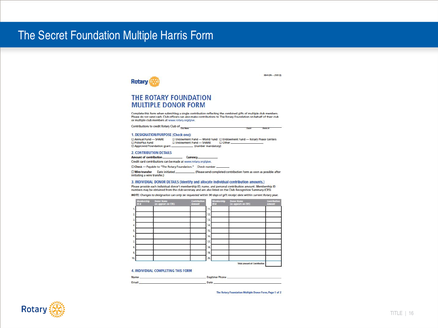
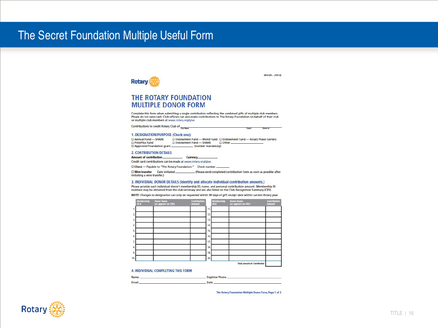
Harris: Harris -> Useful (174, 36)
